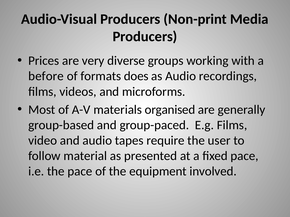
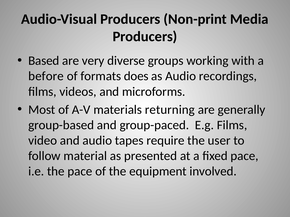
Prices: Prices -> Based (44, 61)
organised: organised -> returning (170, 110)
